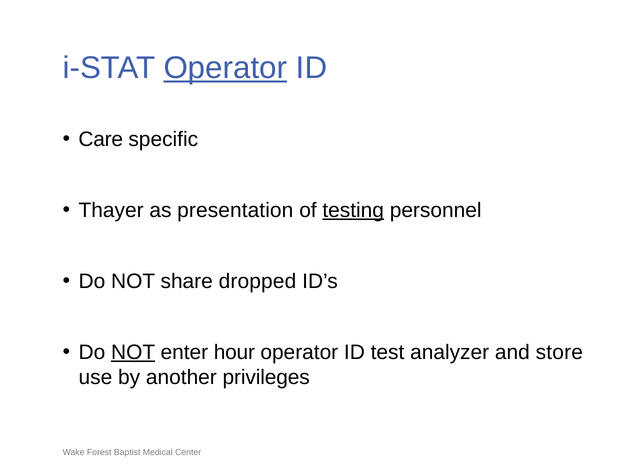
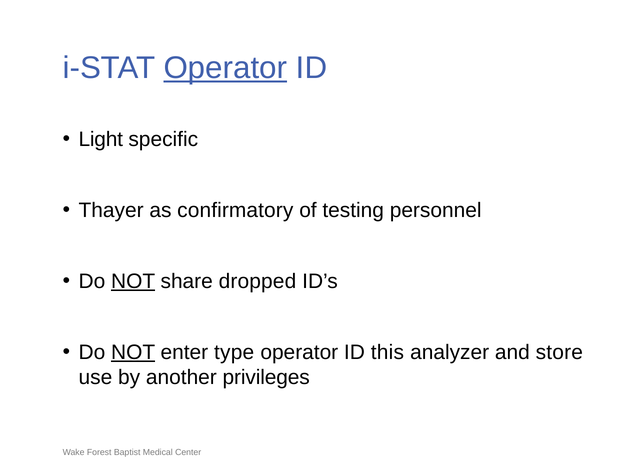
Care: Care -> Light (101, 139)
presentation: presentation -> confirmatory (235, 210)
testing underline: present -> none (353, 210)
NOT underline: none -> present (133, 281)
hour: hour -> type (234, 353)
test: test -> this (387, 353)
